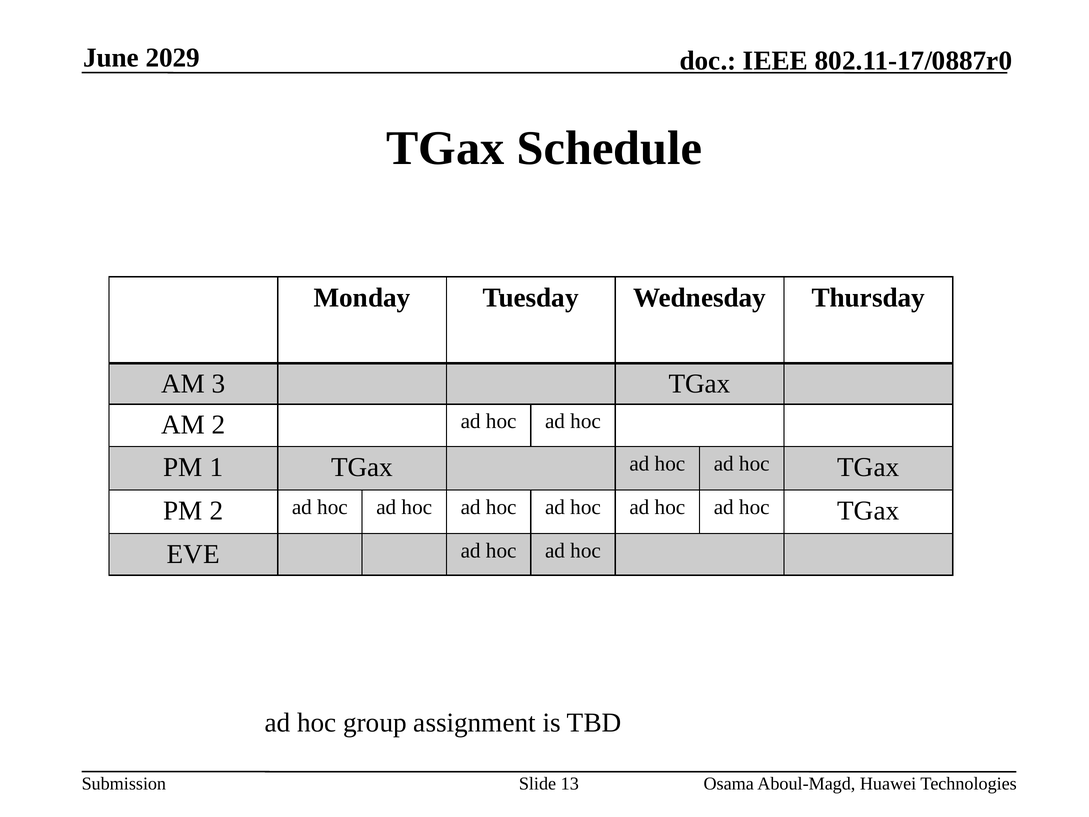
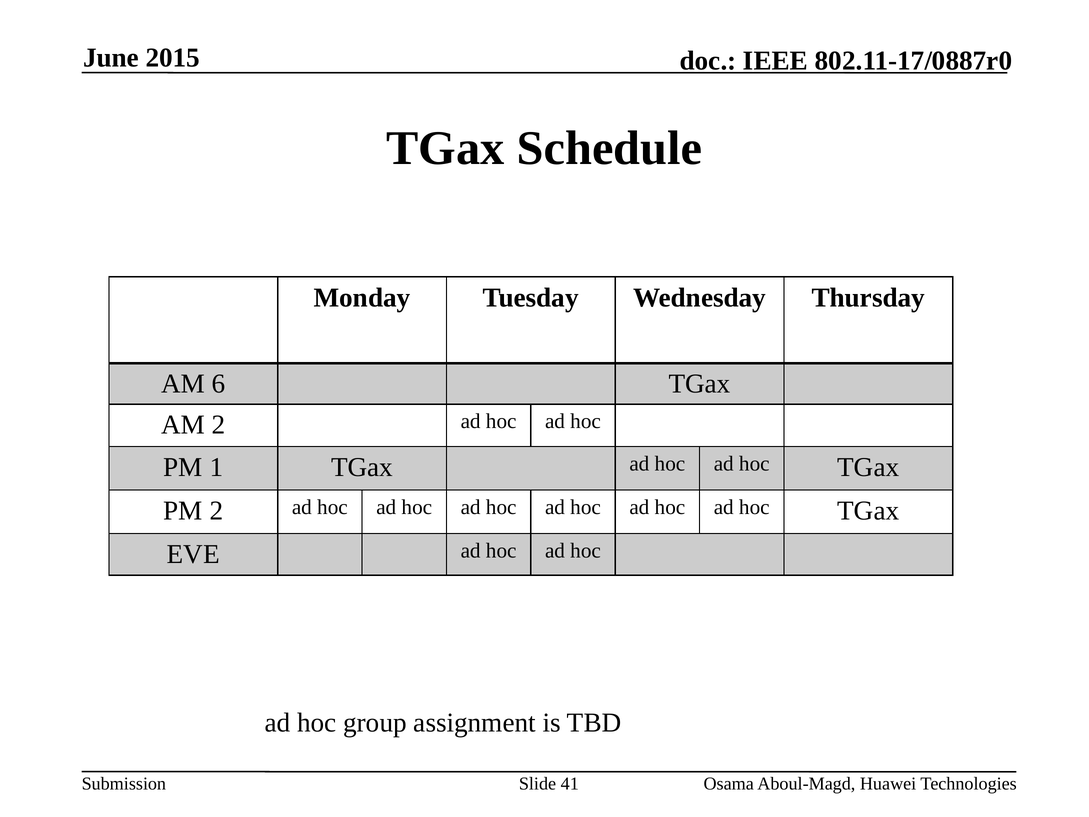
2029: 2029 -> 2015 (173, 58)
3: 3 -> 6 (219, 384)
13: 13 -> 41 (570, 783)
